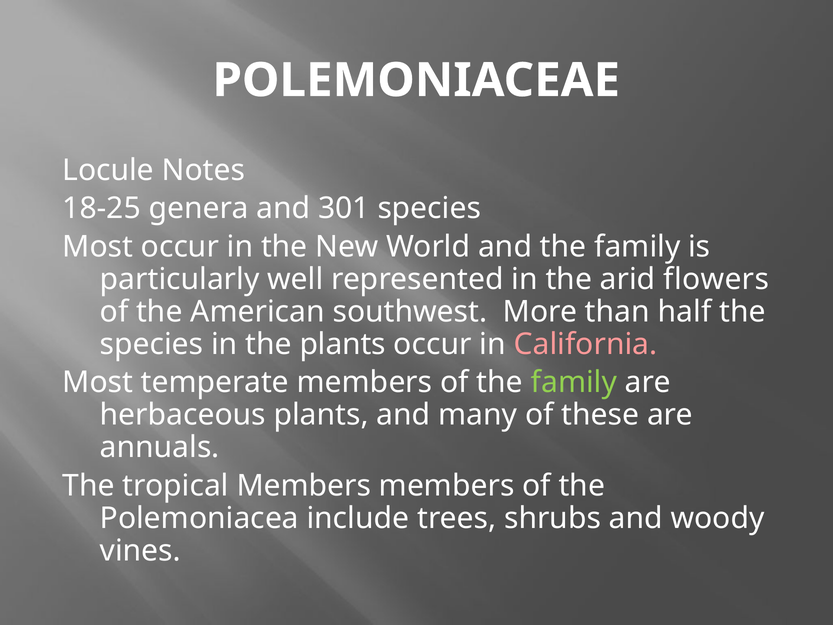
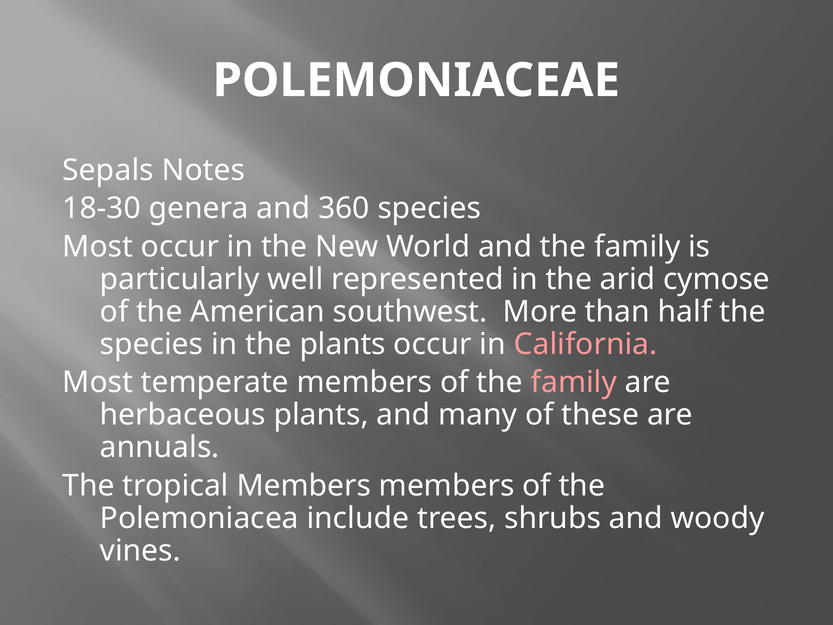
Locule: Locule -> Sepals (108, 170)
18-25: 18-25 -> 18-30 (102, 208)
301: 301 -> 360 (344, 208)
flowers: flowers -> cymose (716, 279)
family colour: light green -> pink (574, 382)
